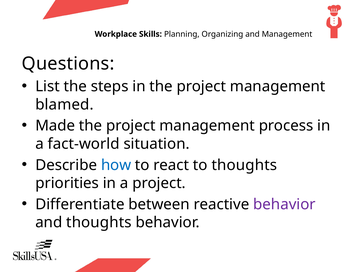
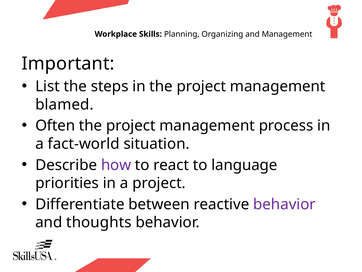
Questions: Questions -> Important (68, 64)
Made: Made -> Often (55, 126)
how colour: blue -> purple (116, 165)
to thoughts: thoughts -> language (244, 165)
